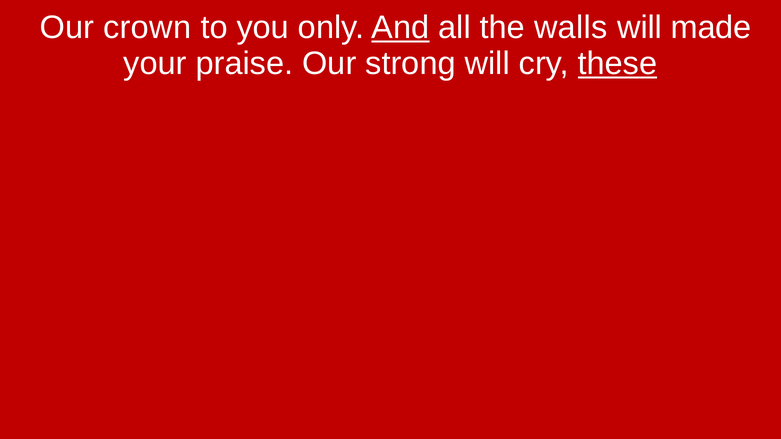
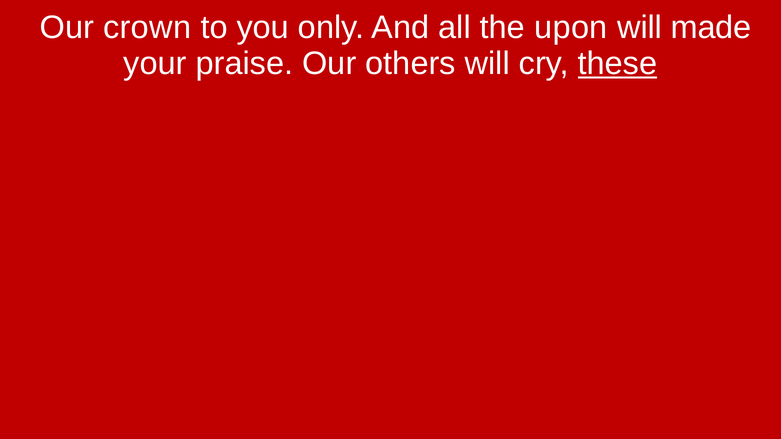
And underline: present -> none (400, 28)
walls: walls -> upon (571, 28)
strong: strong -> others (411, 63)
